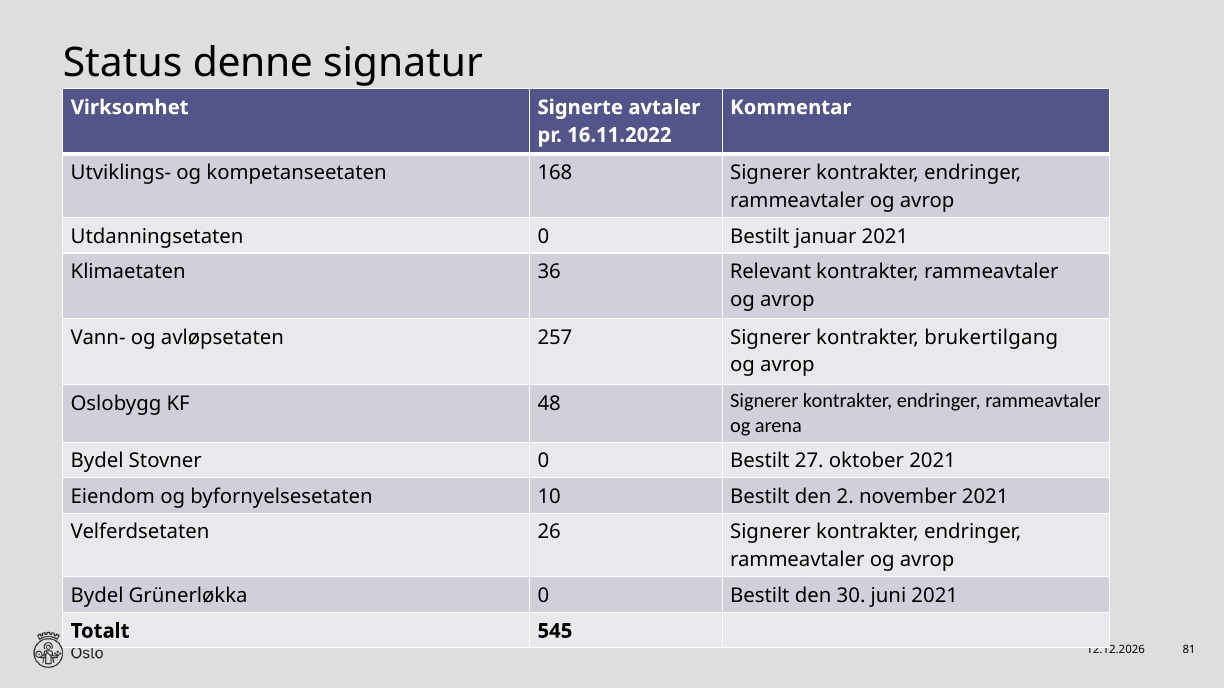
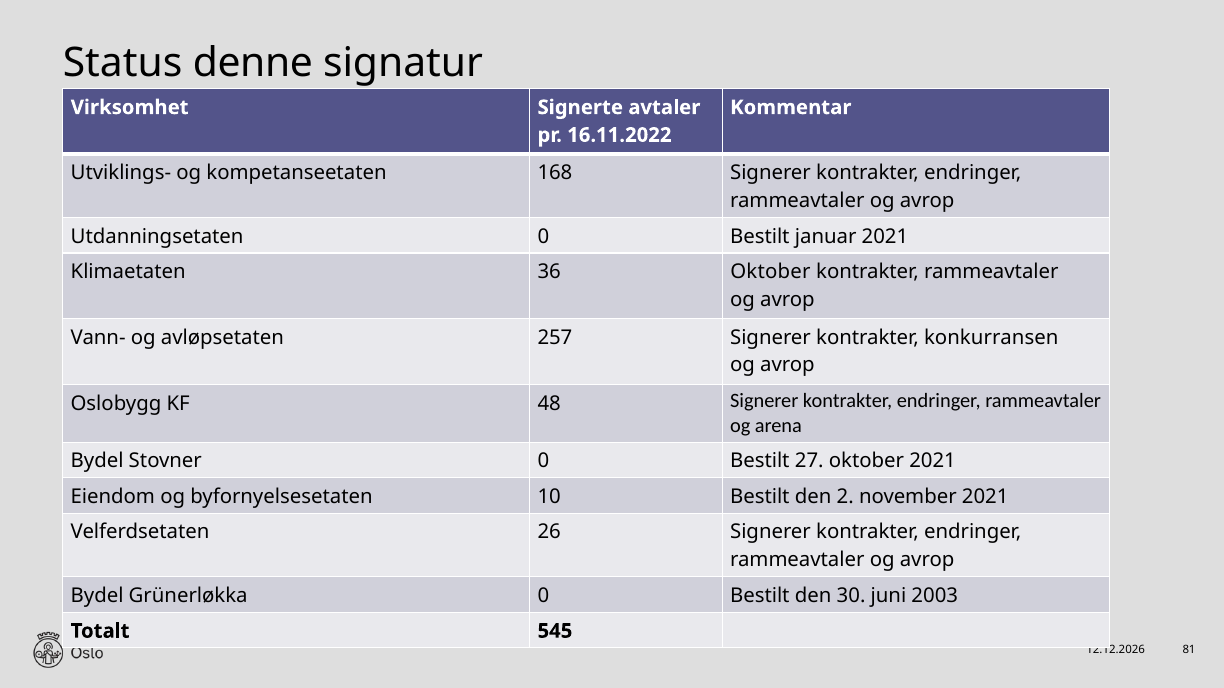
36 Relevant: Relevant -> Oktober (770, 272)
brukertilgang: brukertilgang -> konkurransen (991, 338)
juni 2021: 2021 -> 2003 (935, 596)
